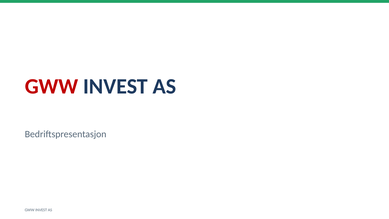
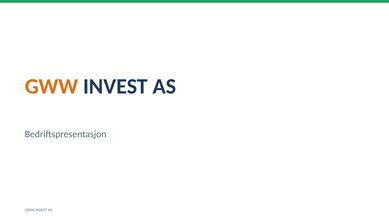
GWW colour: red -> orange (52, 86)
